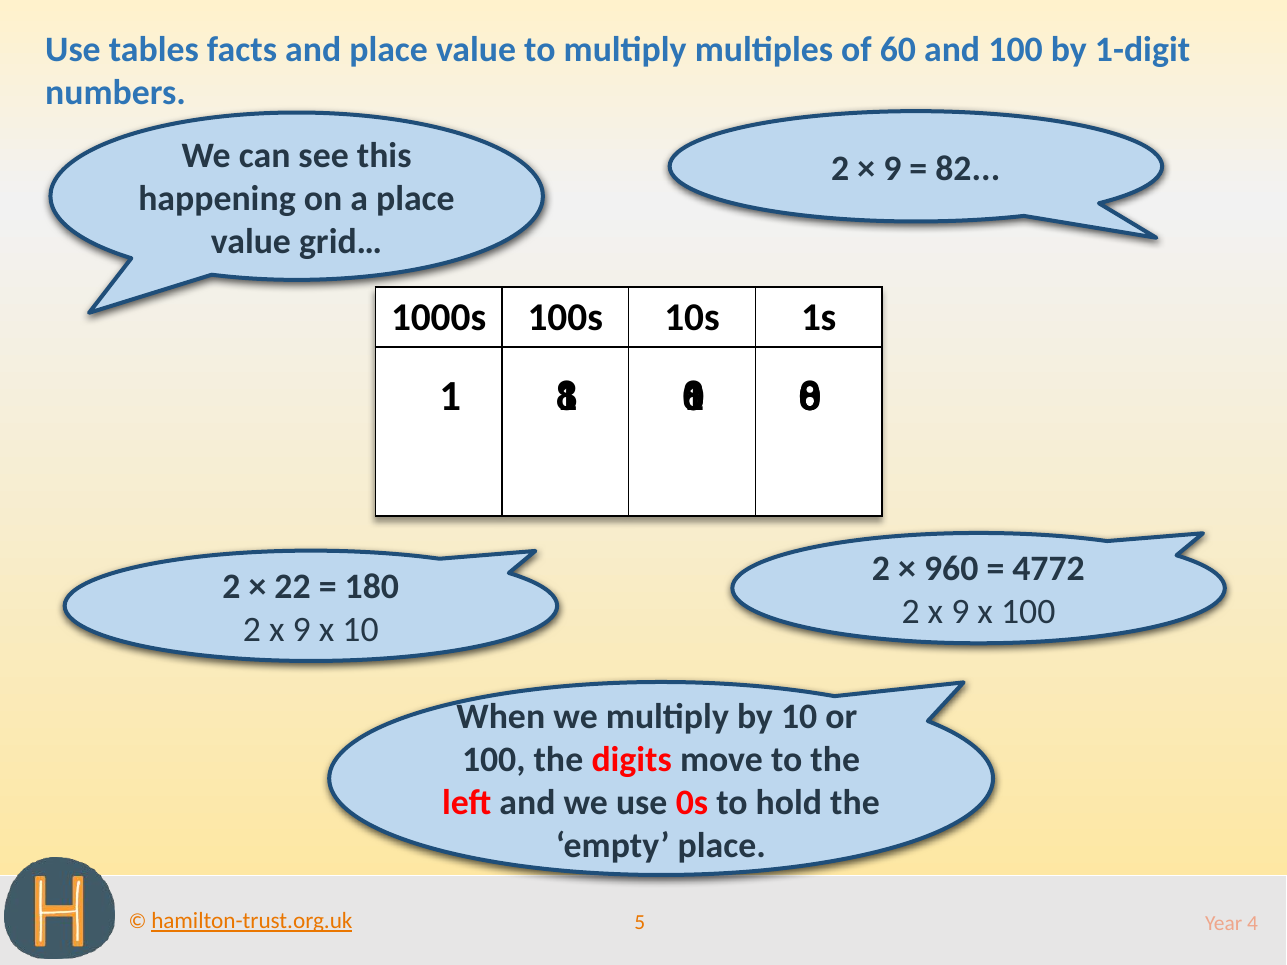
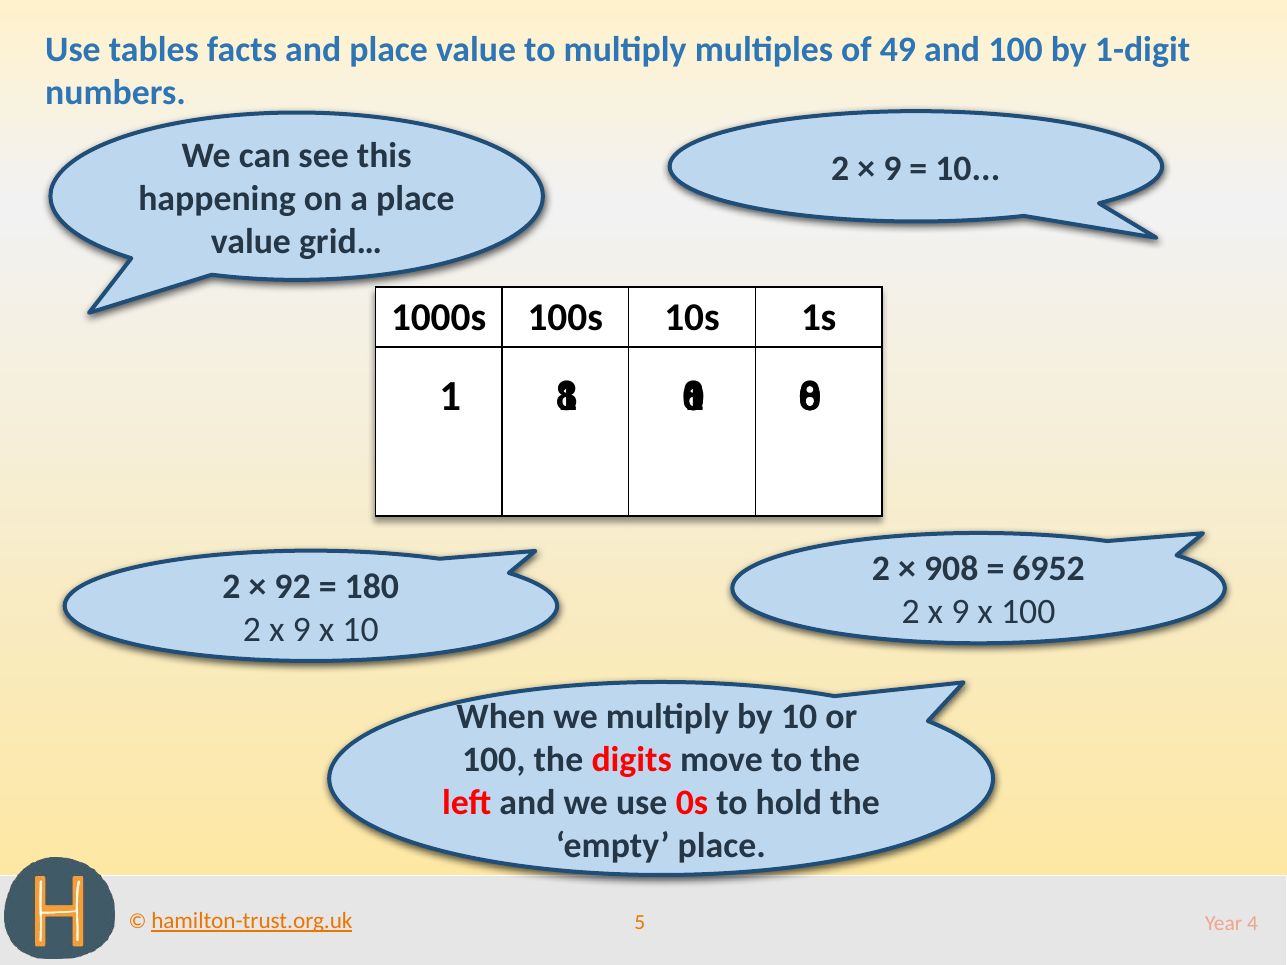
60: 60 -> 49 (898, 50)
82: 82 -> 10 (968, 169)
960: 960 -> 908 (951, 569)
4772: 4772 -> 6952 (1049, 569)
22: 22 -> 92 (293, 587)
